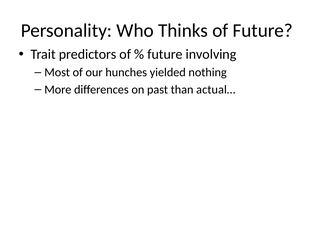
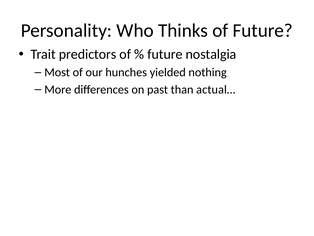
involving: involving -> nostalgia (211, 54)
